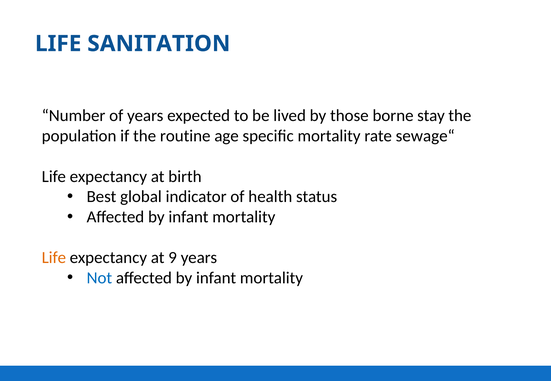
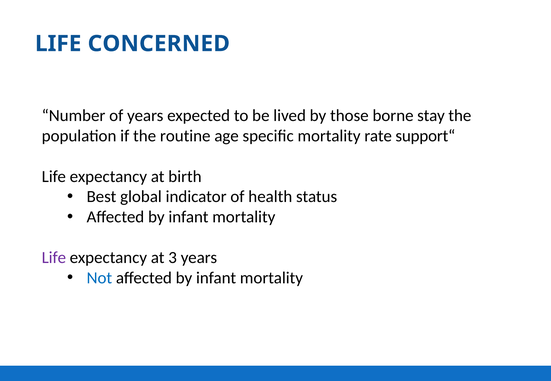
SANITATION: SANITATION -> CONCERNED (159, 44)
sewage“: sewage“ -> support“ (425, 136)
Life colour: orange -> purple (54, 258)
9: 9 -> 3 (173, 258)
